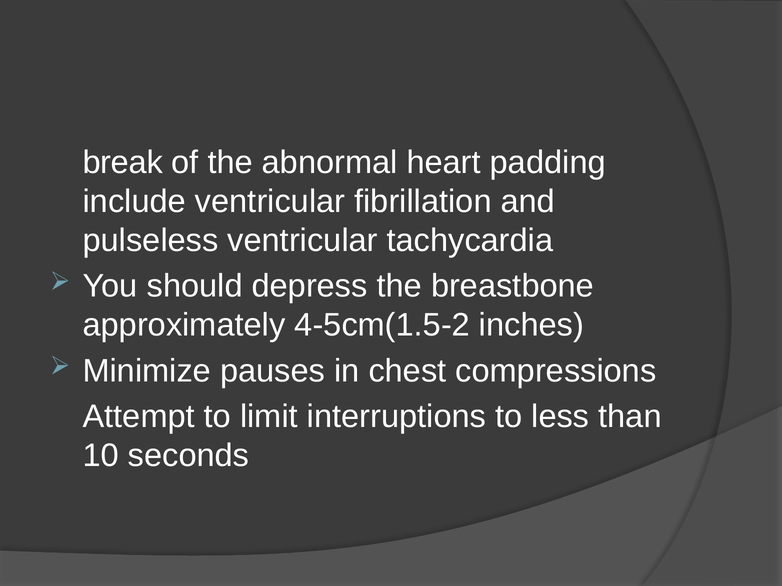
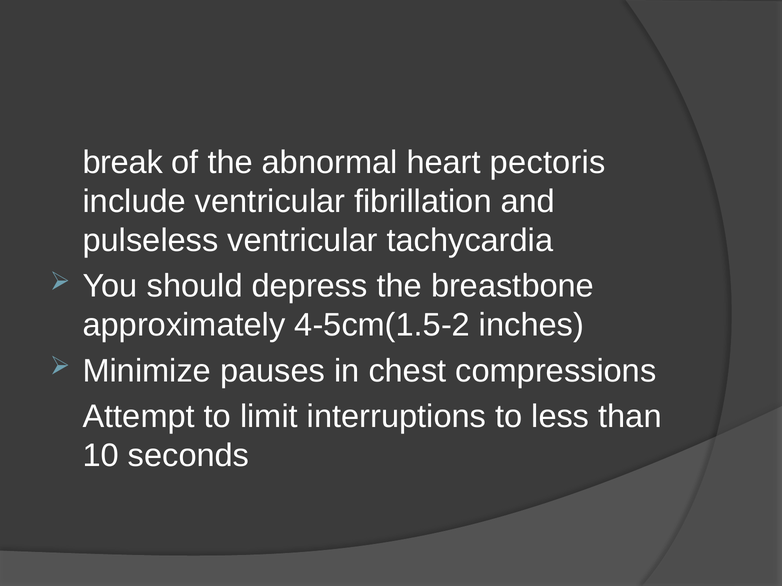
padding: padding -> pectoris (548, 163)
